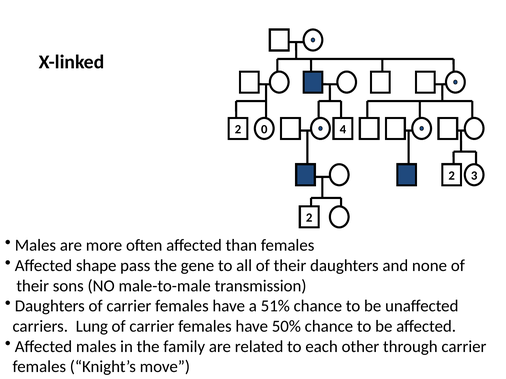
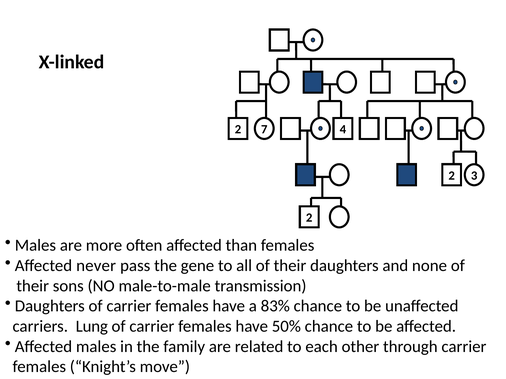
0: 0 -> 7 (264, 129)
shape: shape -> never (96, 266)
51%: 51% -> 83% (275, 306)
